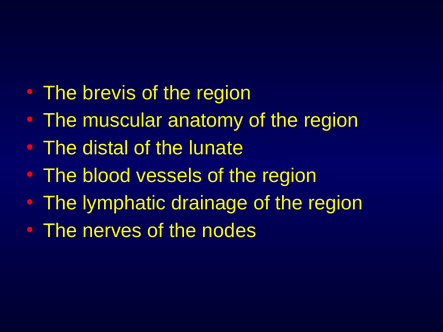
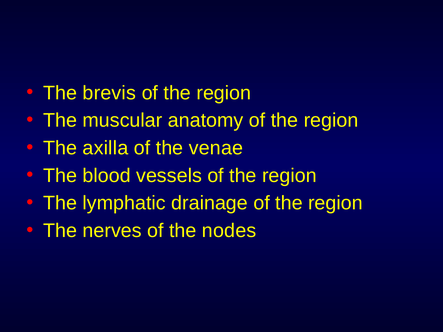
distal: distal -> axilla (105, 148)
lunate: lunate -> venae (216, 148)
